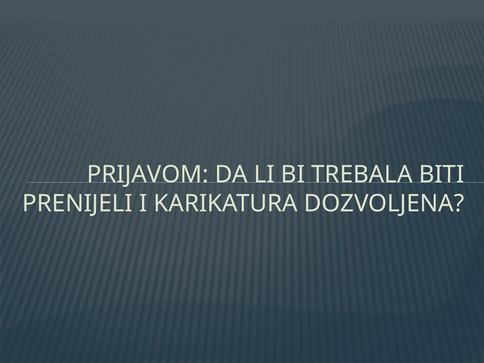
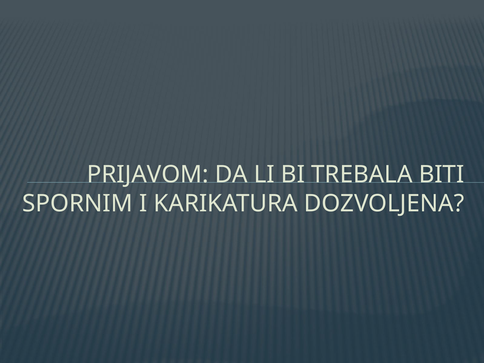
PRENIJELI: PRENIJELI -> SPORNIM (78, 204)
